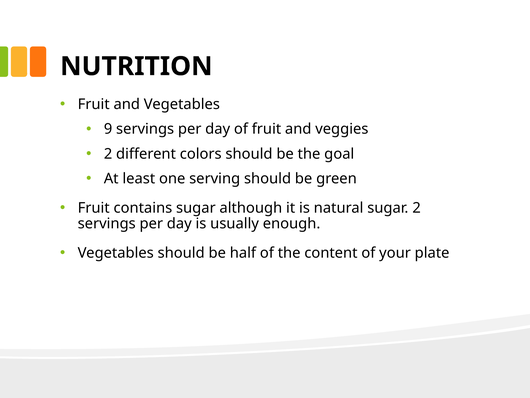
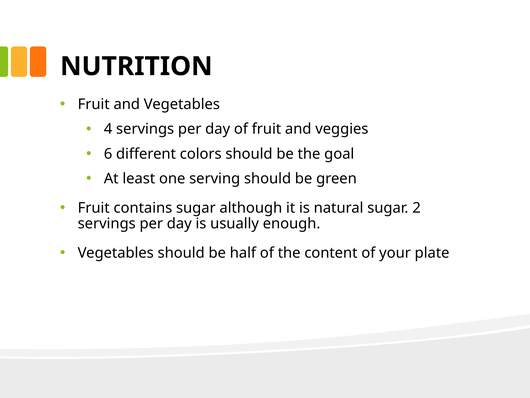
9: 9 -> 4 (108, 129)
2: 2 -> 6 (108, 154)
